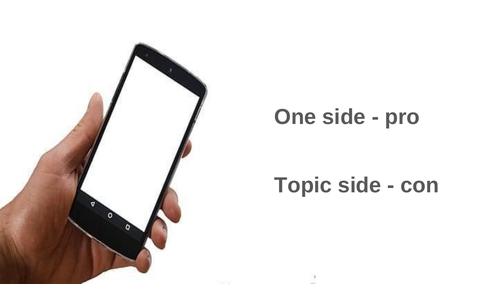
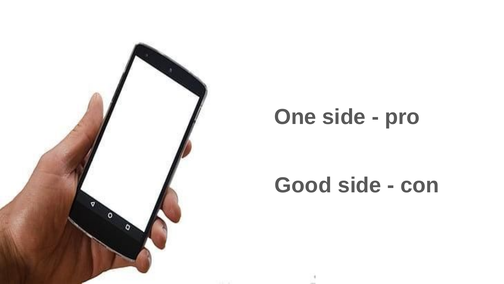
Topic: Topic -> Good (303, 185)
